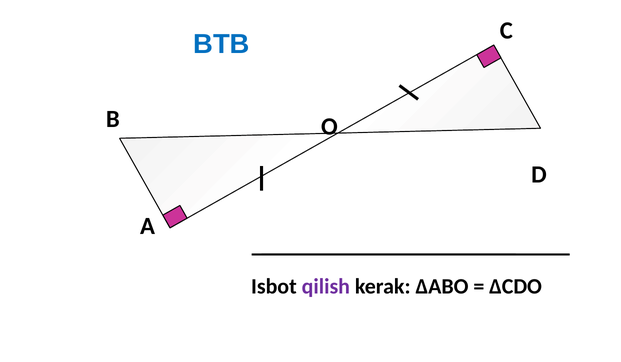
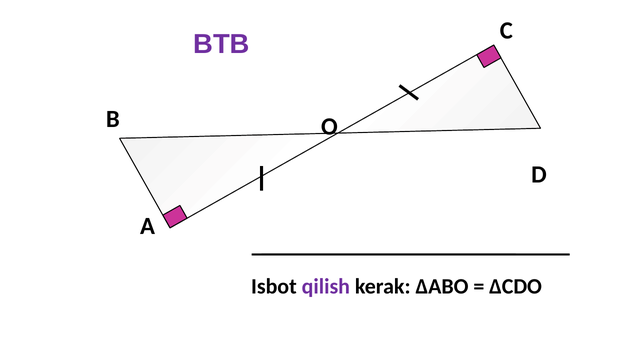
BTB colour: blue -> purple (221, 44)
